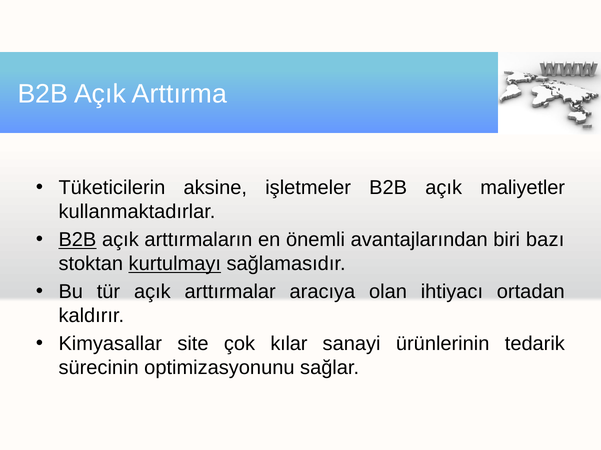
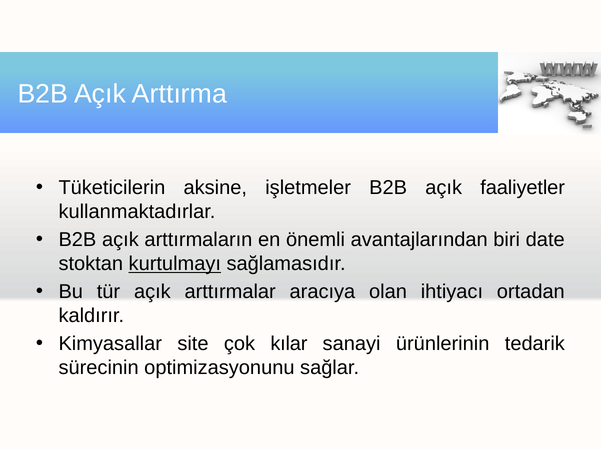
maliyetler: maliyetler -> faaliyetler (523, 188)
B2B underline: present -> none (77, 240)
bazı: bazı -> date (545, 240)
